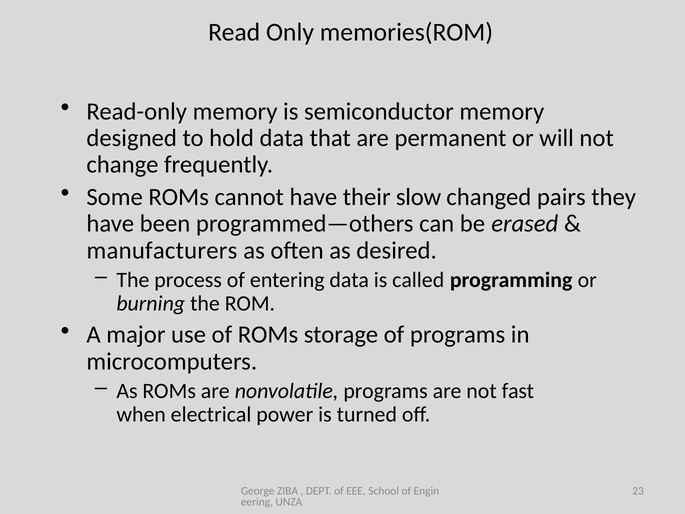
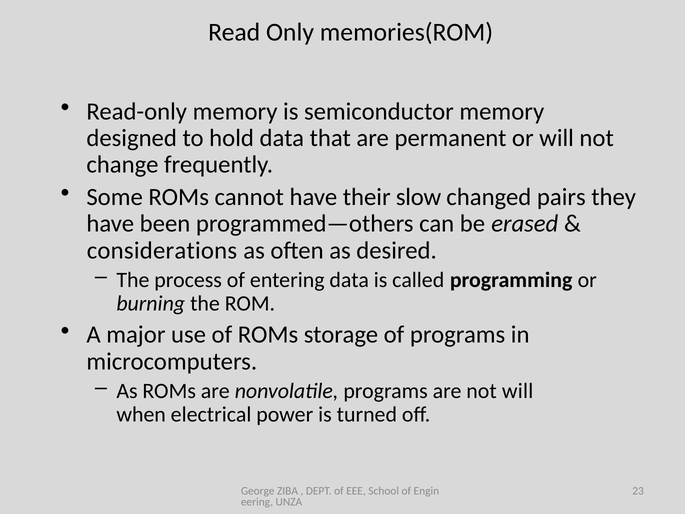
manufacturers: manufacturers -> considerations (162, 250)
not fast: fast -> will (518, 391)
